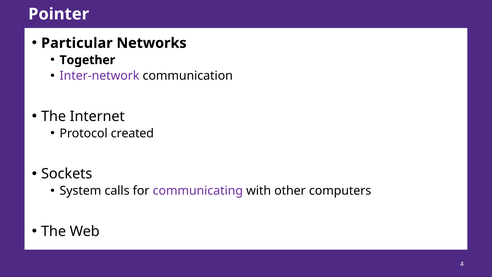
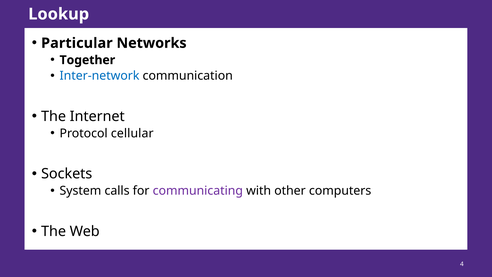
Pointer: Pointer -> Lookup (59, 14)
Inter-network colour: purple -> blue (100, 76)
created: created -> cellular (132, 133)
